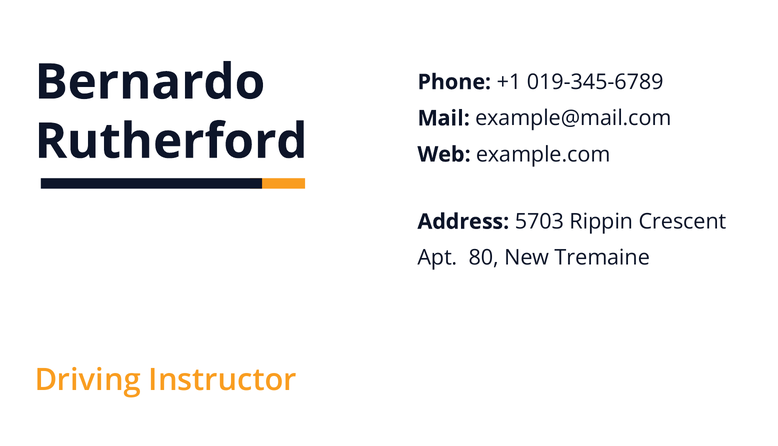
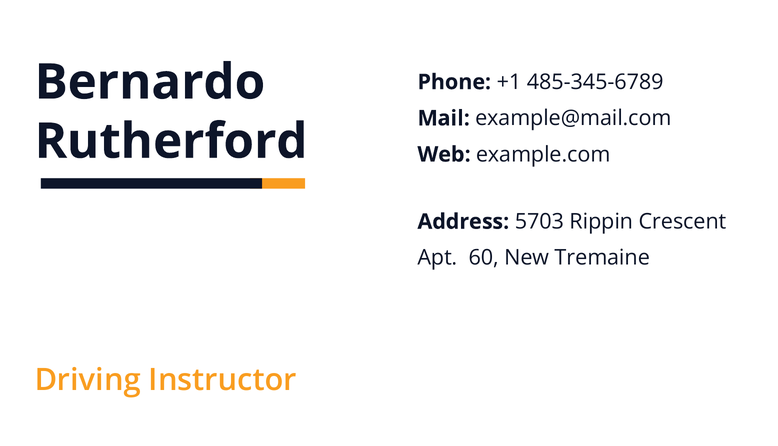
019-345-6789: 019-345-6789 -> 485-345-6789 (595, 82)
80: 80 -> 60 (484, 258)
